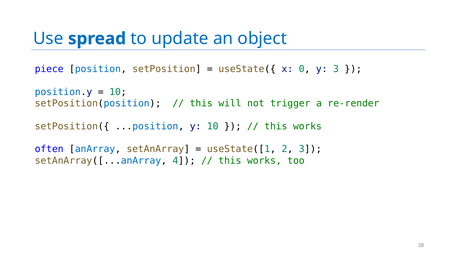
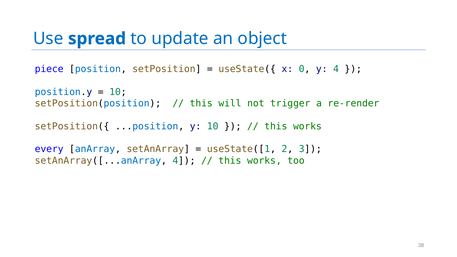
y 3: 3 -> 4 (336, 69)
often: often -> every (49, 149)
